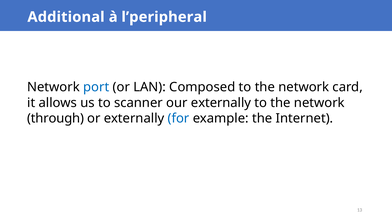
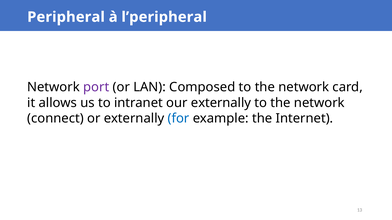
Additional: Additional -> Peripheral (66, 17)
port colour: blue -> purple (96, 87)
scanner: scanner -> intranet (138, 103)
through: through -> connect (55, 119)
